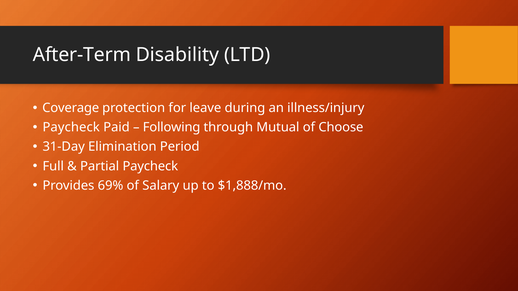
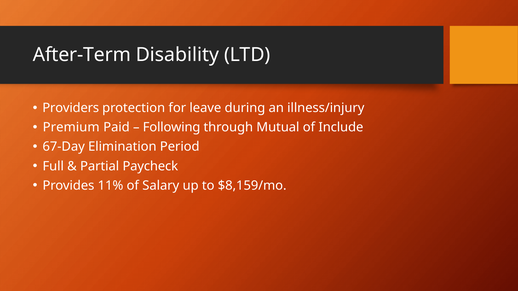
Coverage: Coverage -> Providers (71, 108)
Paycheck: Paycheck -> Premium (71, 128)
Choose: Choose -> Include (341, 128)
31-Day: 31-Day -> 67-Day (64, 147)
69%: 69% -> 11% (111, 186)
$1,888/mo: $1,888/mo -> $8,159/mo (252, 186)
